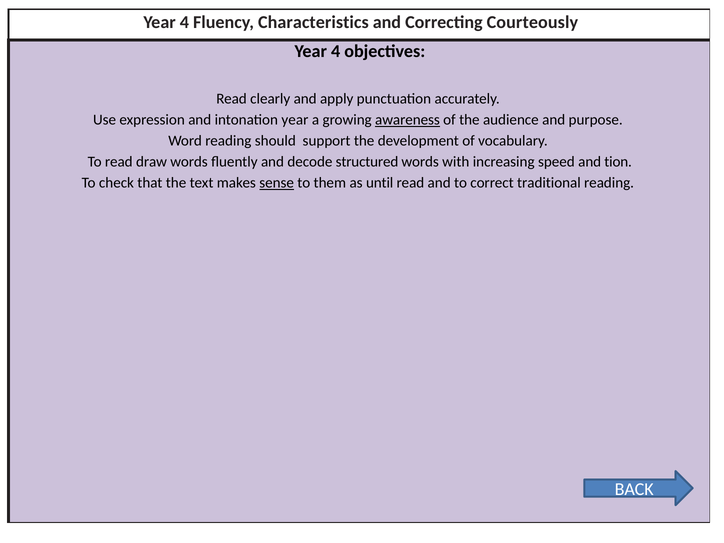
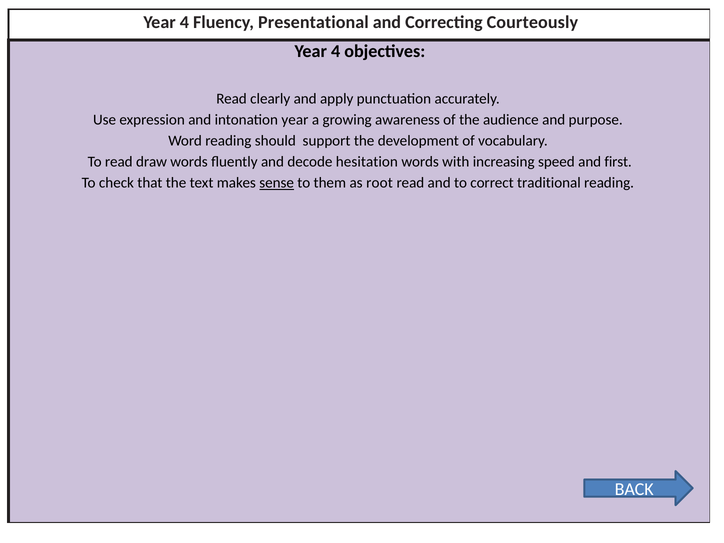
Characteristics: Characteristics -> Presentational (313, 22)
awareness underline: present -> none (407, 120)
structured: structured -> hesitation (367, 162)
tion: tion -> first (618, 162)
until: until -> root (380, 183)
